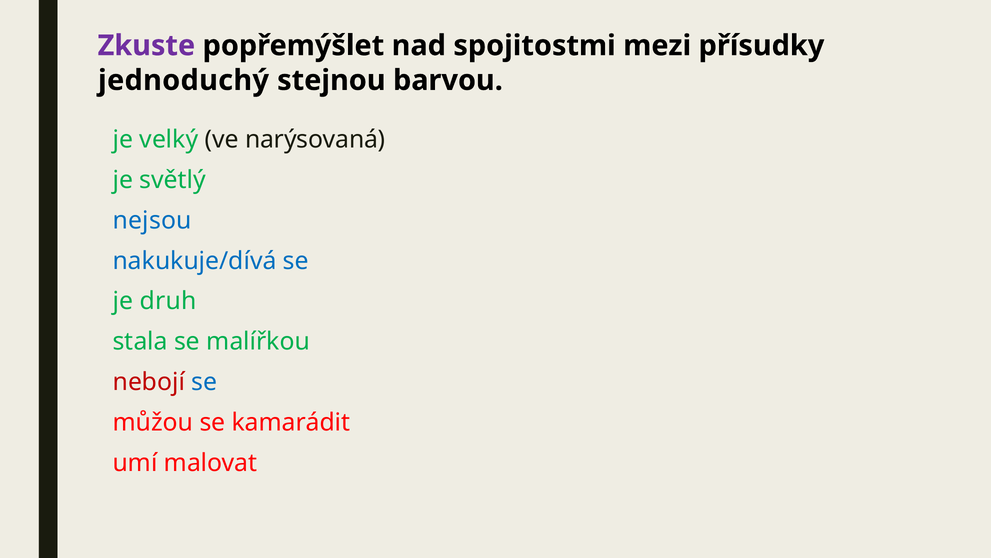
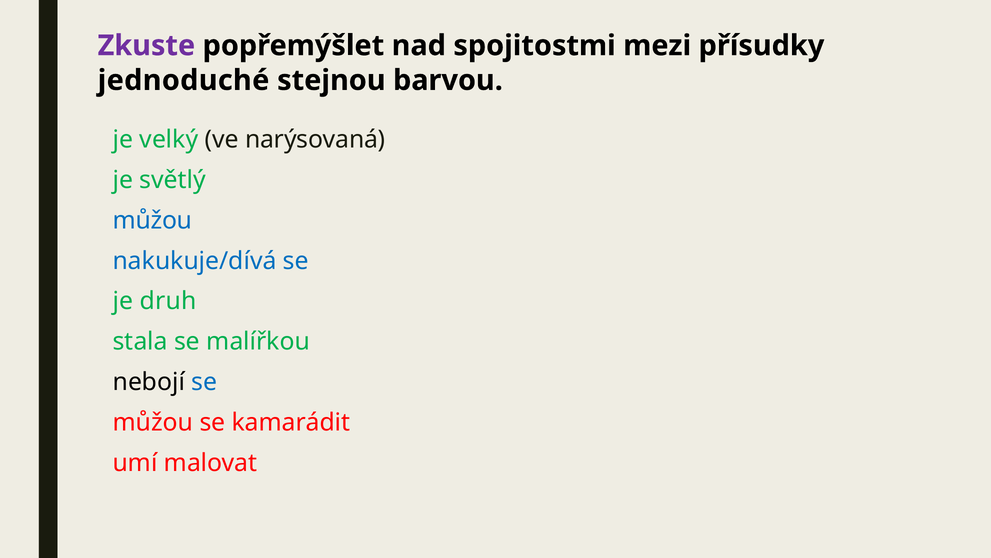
jednoduchý: jednoduchý -> jednoduché (184, 80)
nejsou: nejsou -> můžou (152, 220)
nebojí colour: red -> black (149, 382)
